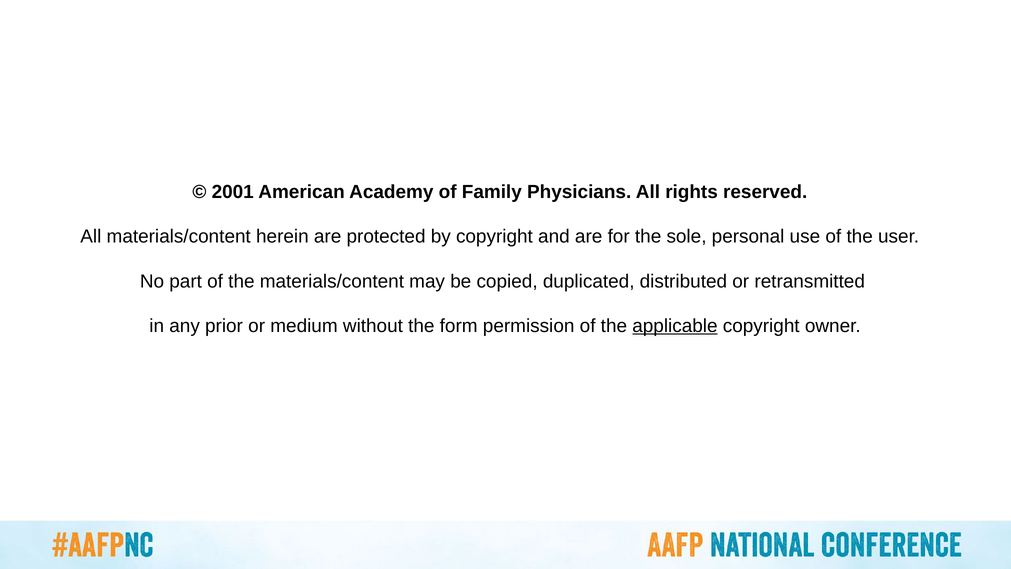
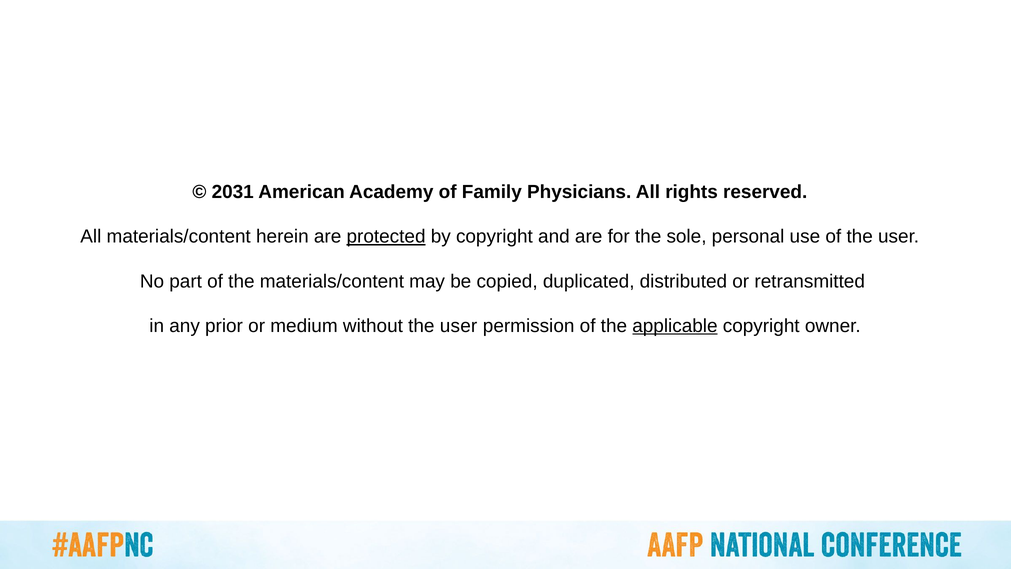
2001: 2001 -> 2031 (233, 192)
protected underline: none -> present (386, 236)
without the form: form -> user (459, 326)
